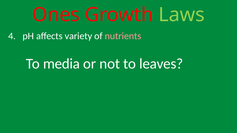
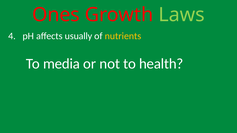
variety: variety -> usually (79, 36)
nutrients colour: pink -> yellow (123, 36)
leaves: leaves -> health (161, 64)
